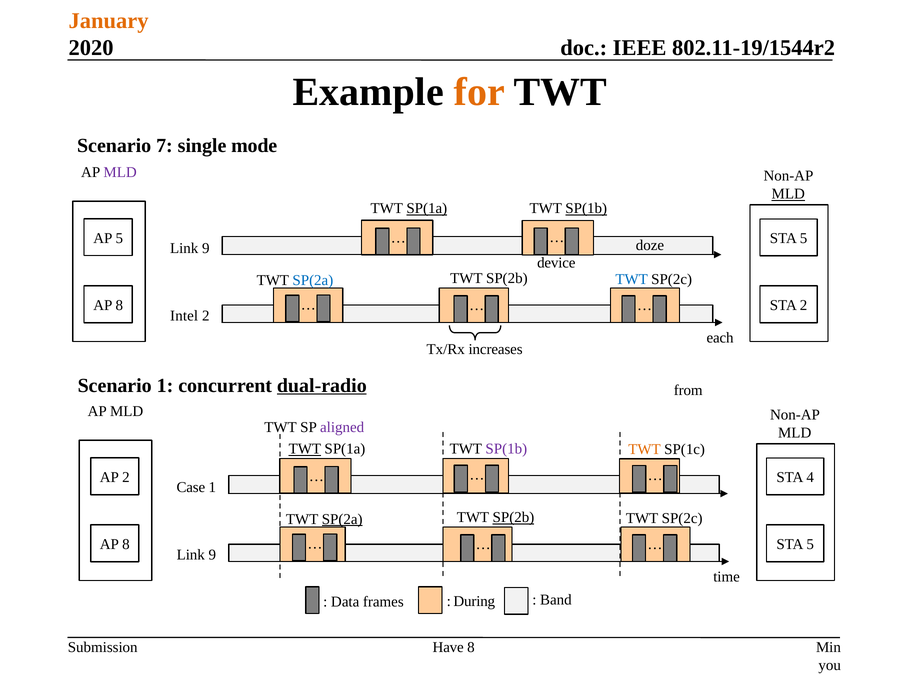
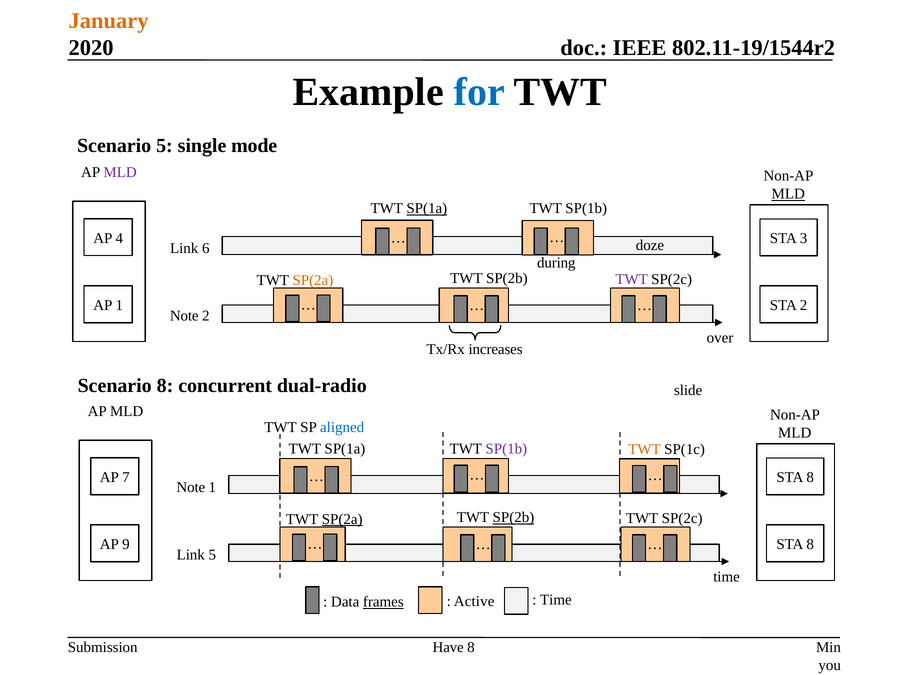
for colour: orange -> blue (479, 92)
Scenario 7: 7 -> 5 (164, 146)
SP(1b underline: present -> none (586, 208)
AP 5: 5 -> 4 (119, 238)
5: 5 -> 3 (804, 238)
9: 9 -> 6 (206, 248)
device: device -> during (556, 263)
SP(2a colour: blue -> orange (313, 280)
TWT colour: blue -> purple (632, 279)
8: 8 -> 1 (119, 305)
Intel: Intel -> Note (184, 316)
each: each -> over (720, 338)
Scenario 1: 1 -> 8 (165, 386)
dual-radio underline: present -> none (322, 386)
from: from -> slide (688, 390)
aligned colour: purple -> blue (342, 427)
TWT underline: present -> none (305, 449)
AP 2: 2 -> 7 (126, 477)
4: 4 -> 8 (810, 477)
Case: Case -> Note (191, 487)
8: 8 -> 9 (126, 544)
5: 5 -> 8 (810, 544)
9: 9 -> 5 (212, 555)
During: During -> Active (474, 601)
Band: Band -> Time (556, 600)
frames underline: none -> present (383, 602)
